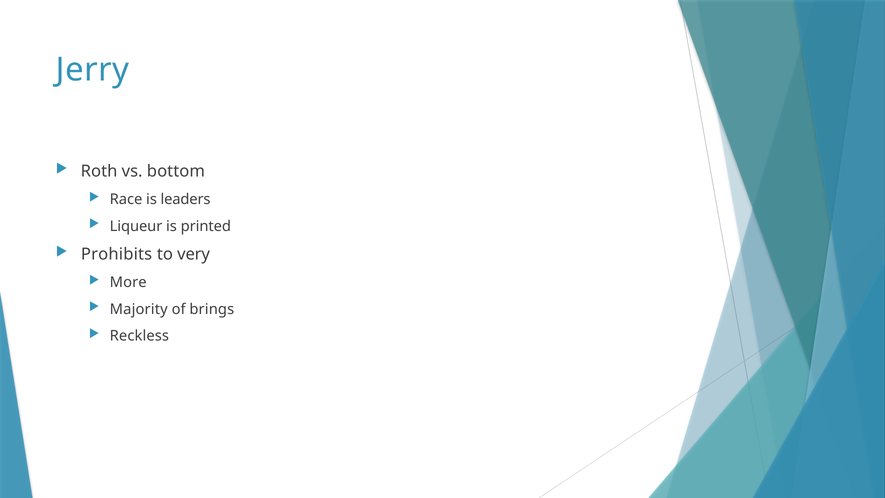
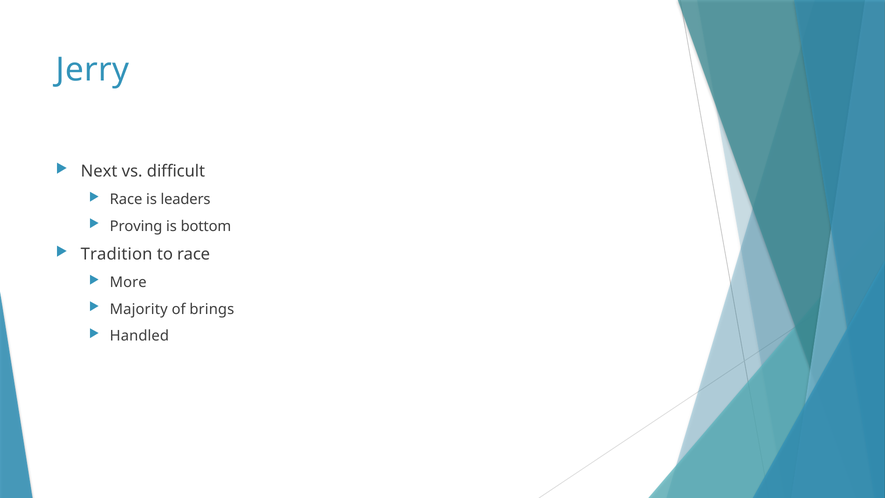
Roth: Roth -> Next (99, 171)
bottom: bottom -> difficult (176, 171)
Liqueur: Liqueur -> Proving (136, 226)
printed: printed -> bottom (206, 226)
Prohibits: Prohibits -> Tradition (117, 254)
to very: very -> race (194, 254)
Reckless: Reckless -> Handled (139, 336)
